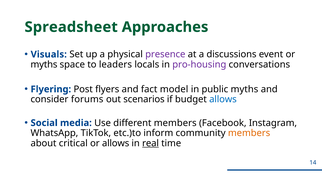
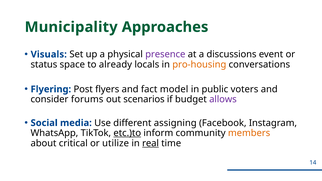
Spreadsheet: Spreadsheet -> Municipality (71, 27)
myths: myths -> status (44, 65)
leaders: leaders -> already (115, 65)
pro-housing colour: purple -> orange (199, 65)
public myths: myths -> voters (244, 89)
allows colour: blue -> purple (223, 99)
different members: members -> assigning (175, 123)
etc.)to underline: none -> present (127, 133)
or allows: allows -> utilize (116, 143)
